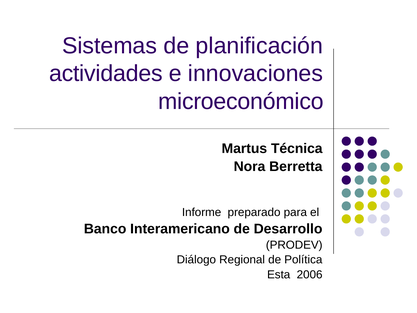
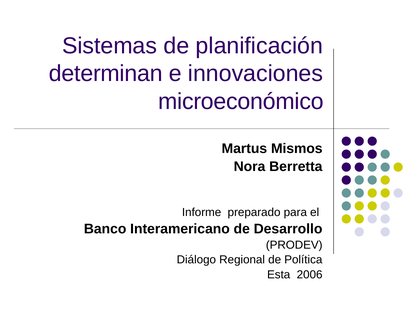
actividades: actividades -> determinan (106, 74)
Técnica: Técnica -> Mismos (297, 149)
